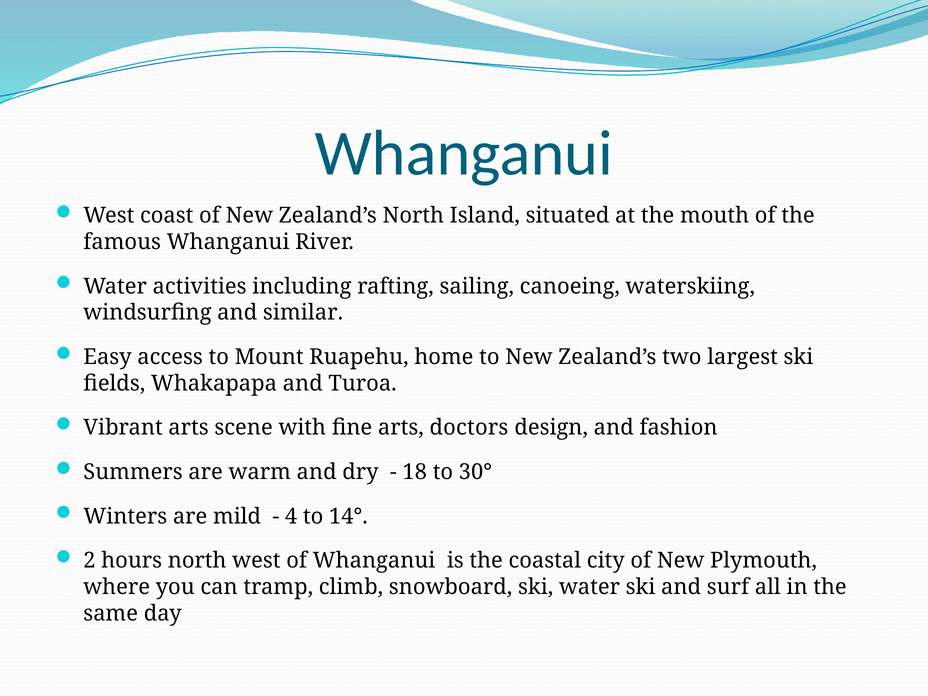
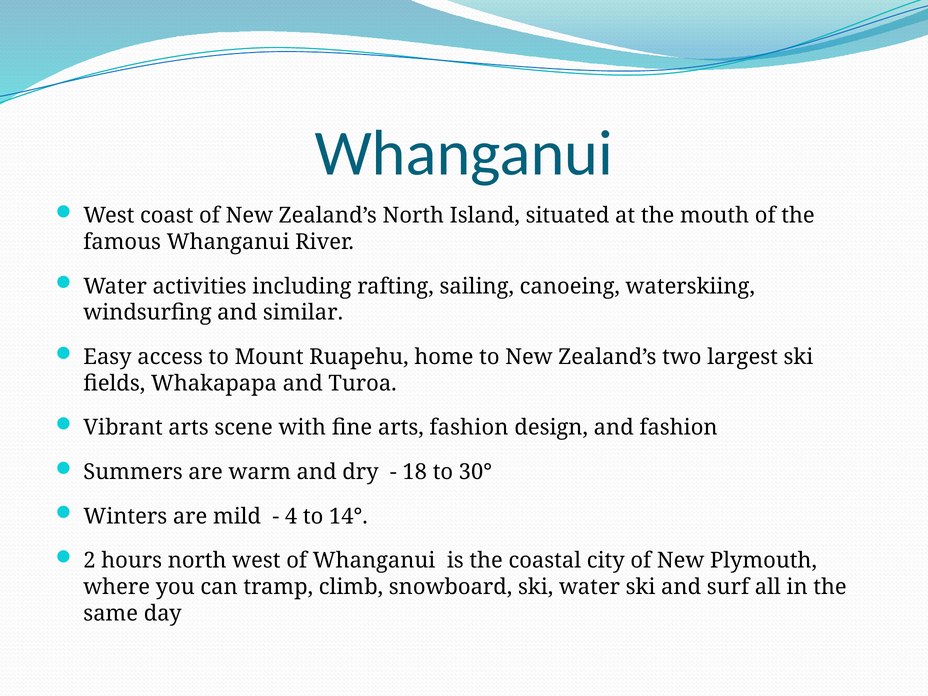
arts doctors: doctors -> fashion (469, 428)
